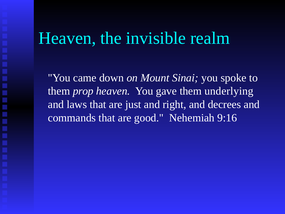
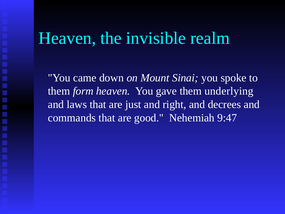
prop: prop -> form (83, 91)
9:16: 9:16 -> 9:47 (227, 118)
